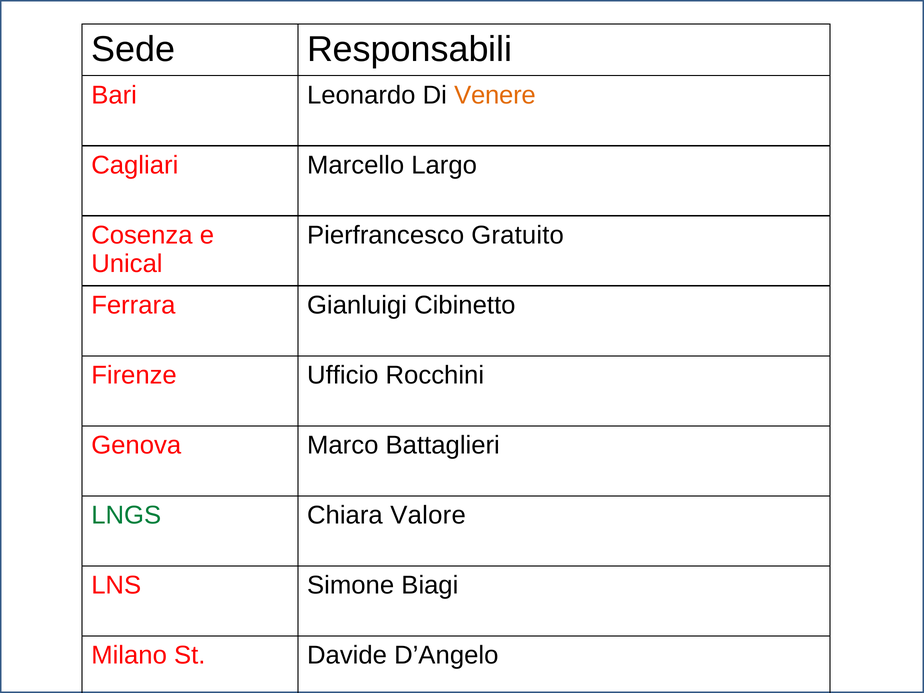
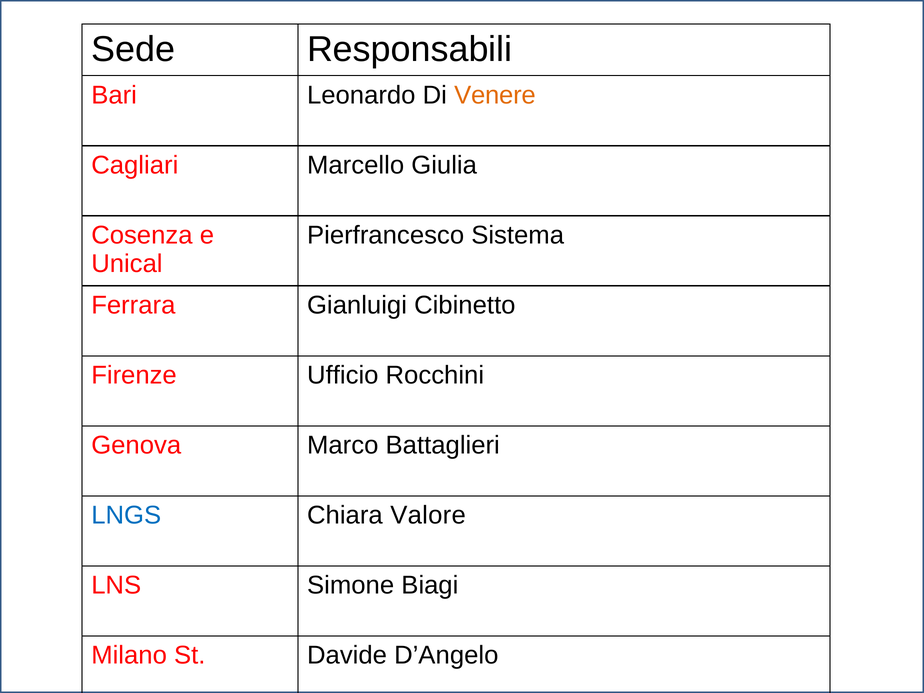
Largo: Largo -> Giulia (444, 165)
Gratuito: Gratuito -> Sistema (518, 235)
LNGS colour: green -> blue (126, 515)
